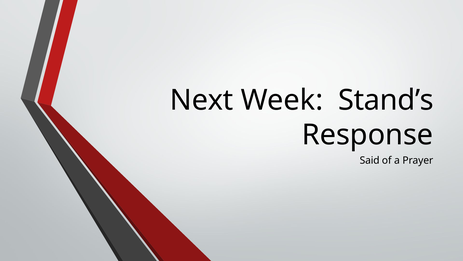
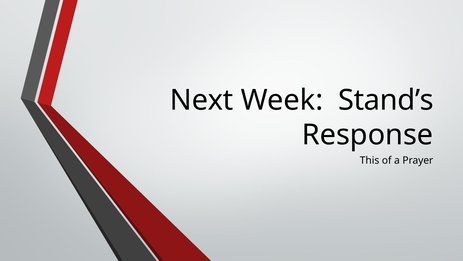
Said: Said -> This (370, 160)
